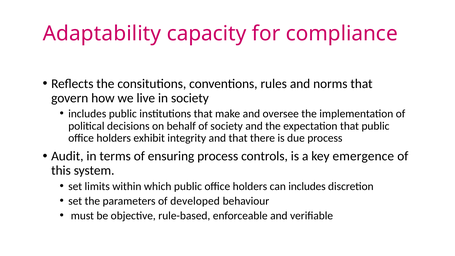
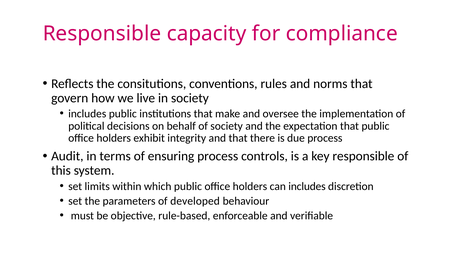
Adaptability: Adaptability -> Responsible (102, 34)
key emergence: emergence -> responsible (363, 156)
